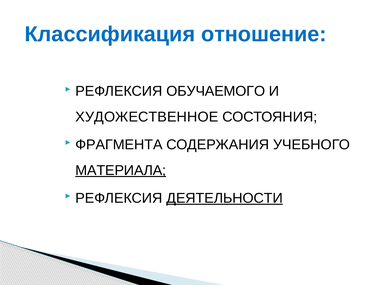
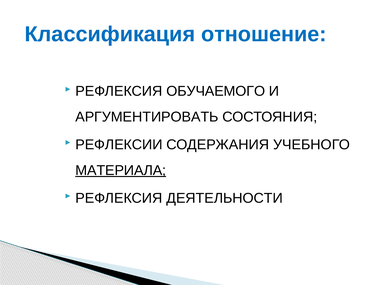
ХУДОЖЕСТВЕННОЕ: ХУДОЖЕСТВЕННОЕ -> АРГУМЕНТИРОВАТЬ (147, 117)
ФРАГМЕНТА: ФРАГМЕНТА -> РЕФЛЕКСИИ (119, 145)
ДЕЯТЕЛЬНОСТИ underline: present -> none (225, 198)
